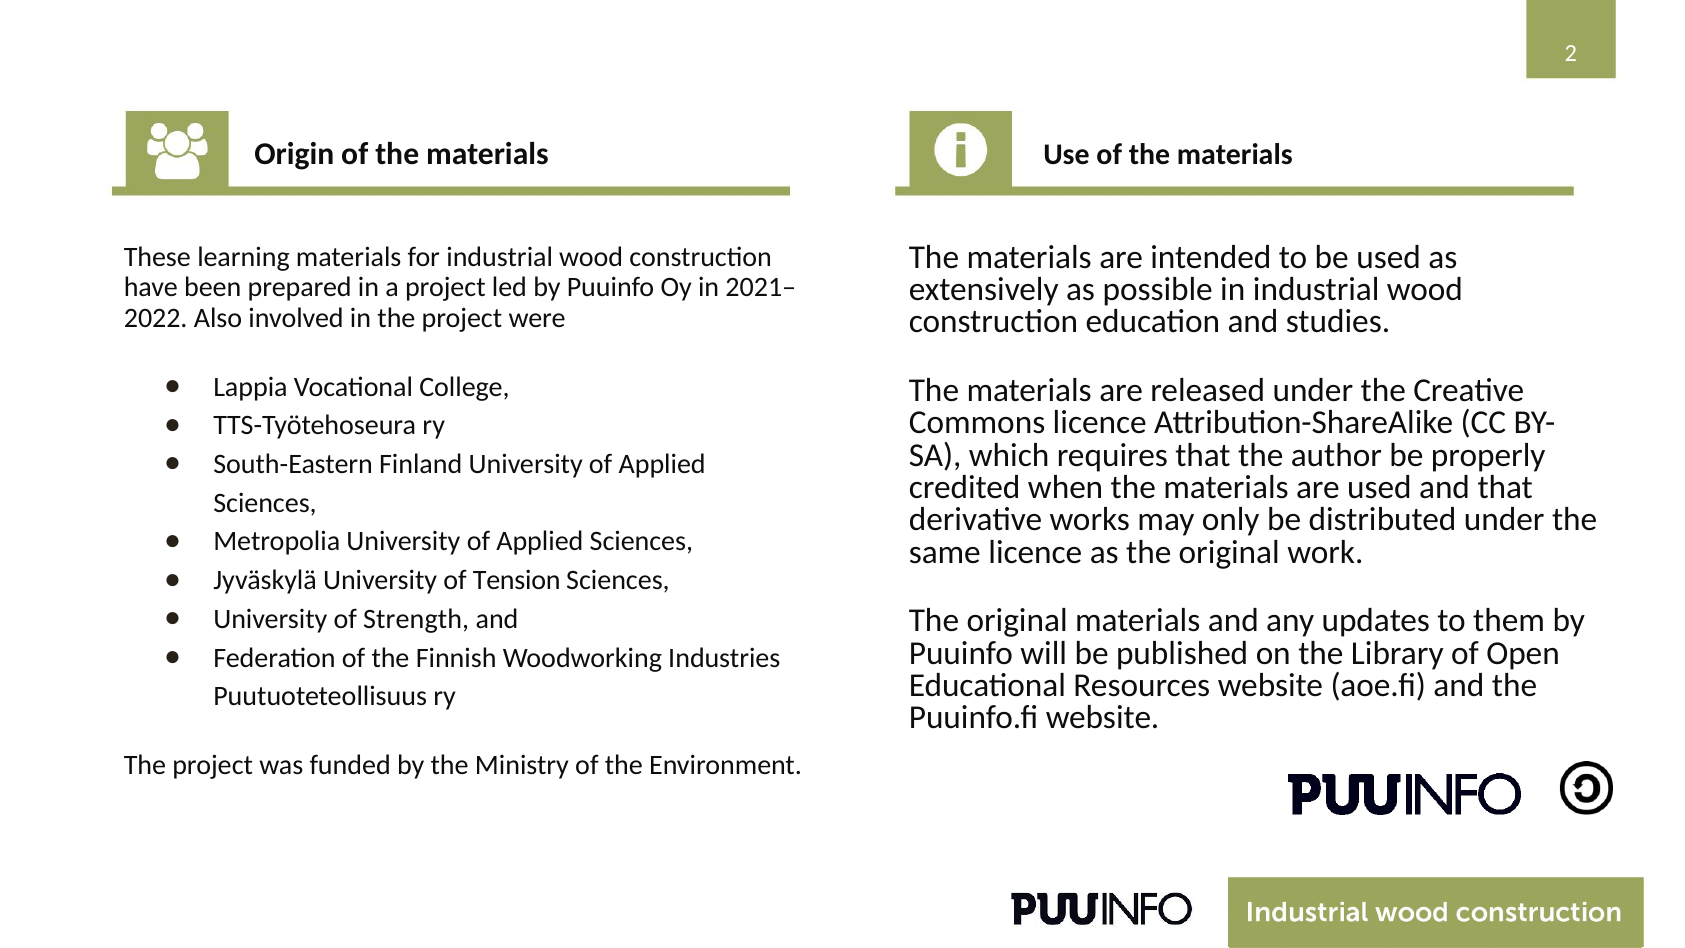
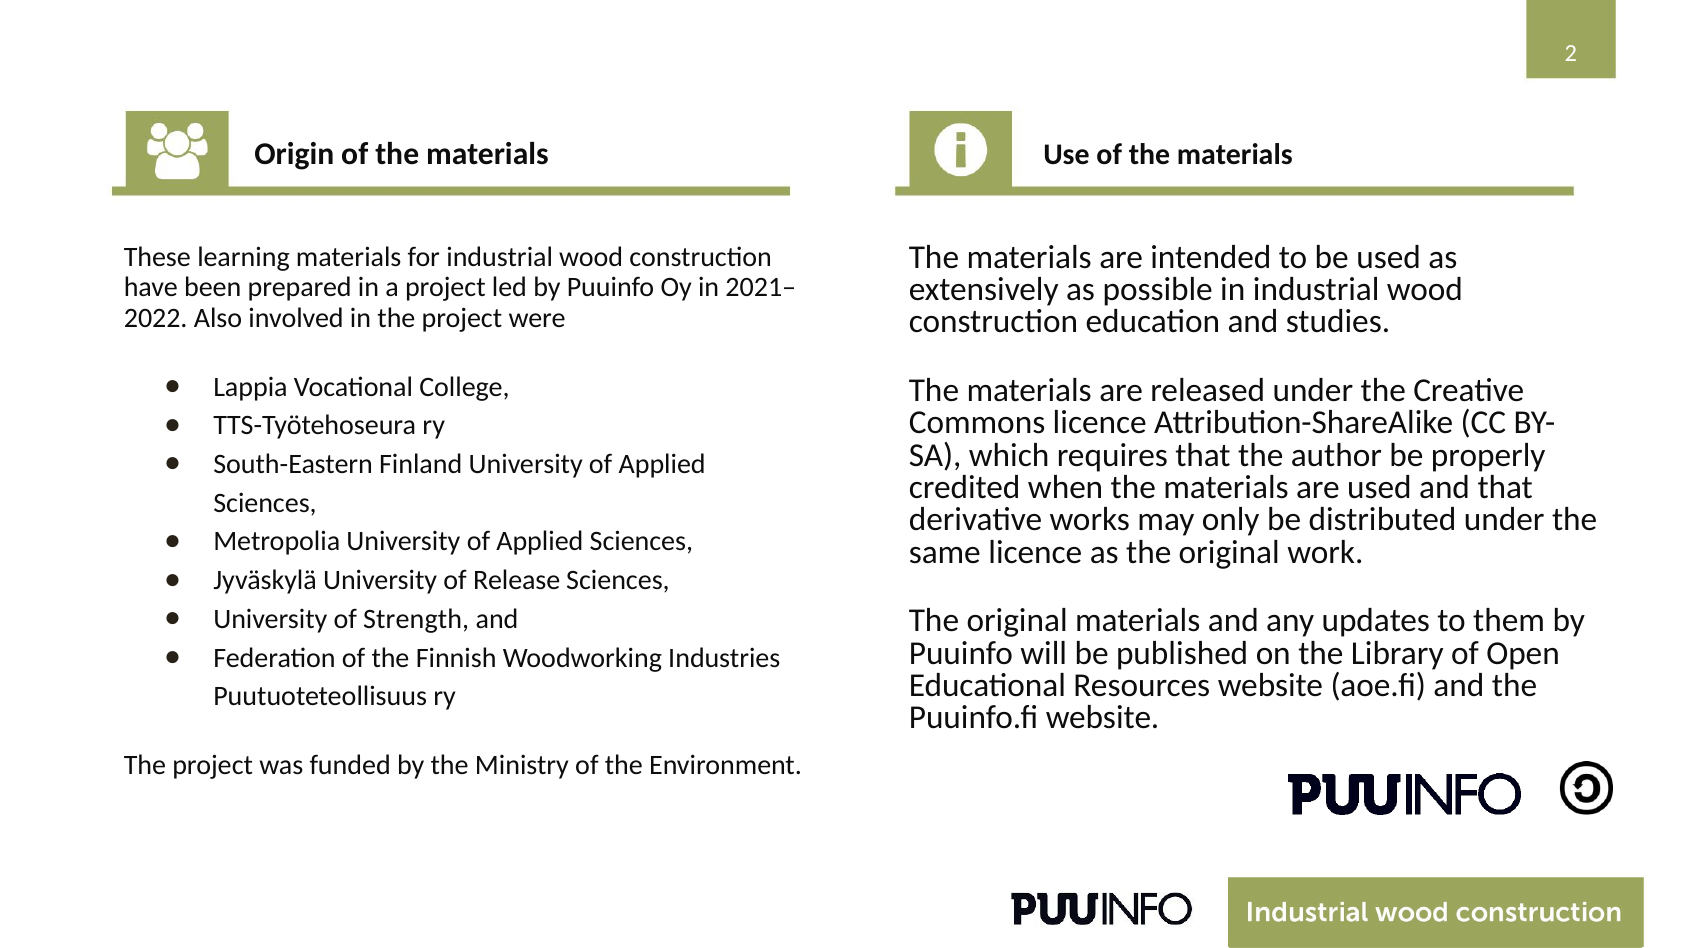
Tension: Tension -> Release (517, 580)
